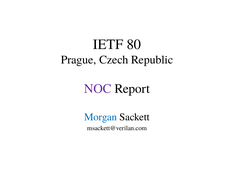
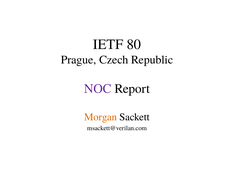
Morgan colour: blue -> orange (101, 117)
